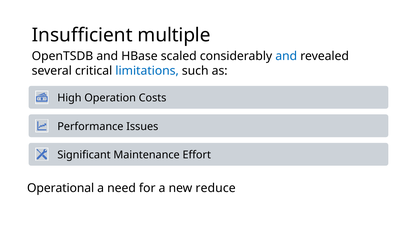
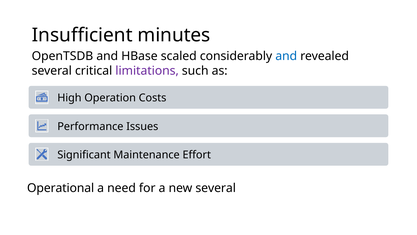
multiple: multiple -> minutes (174, 35)
limitations colour: blue -> purple (147, 71)
new reduce: reduce -> several (216, 188)
